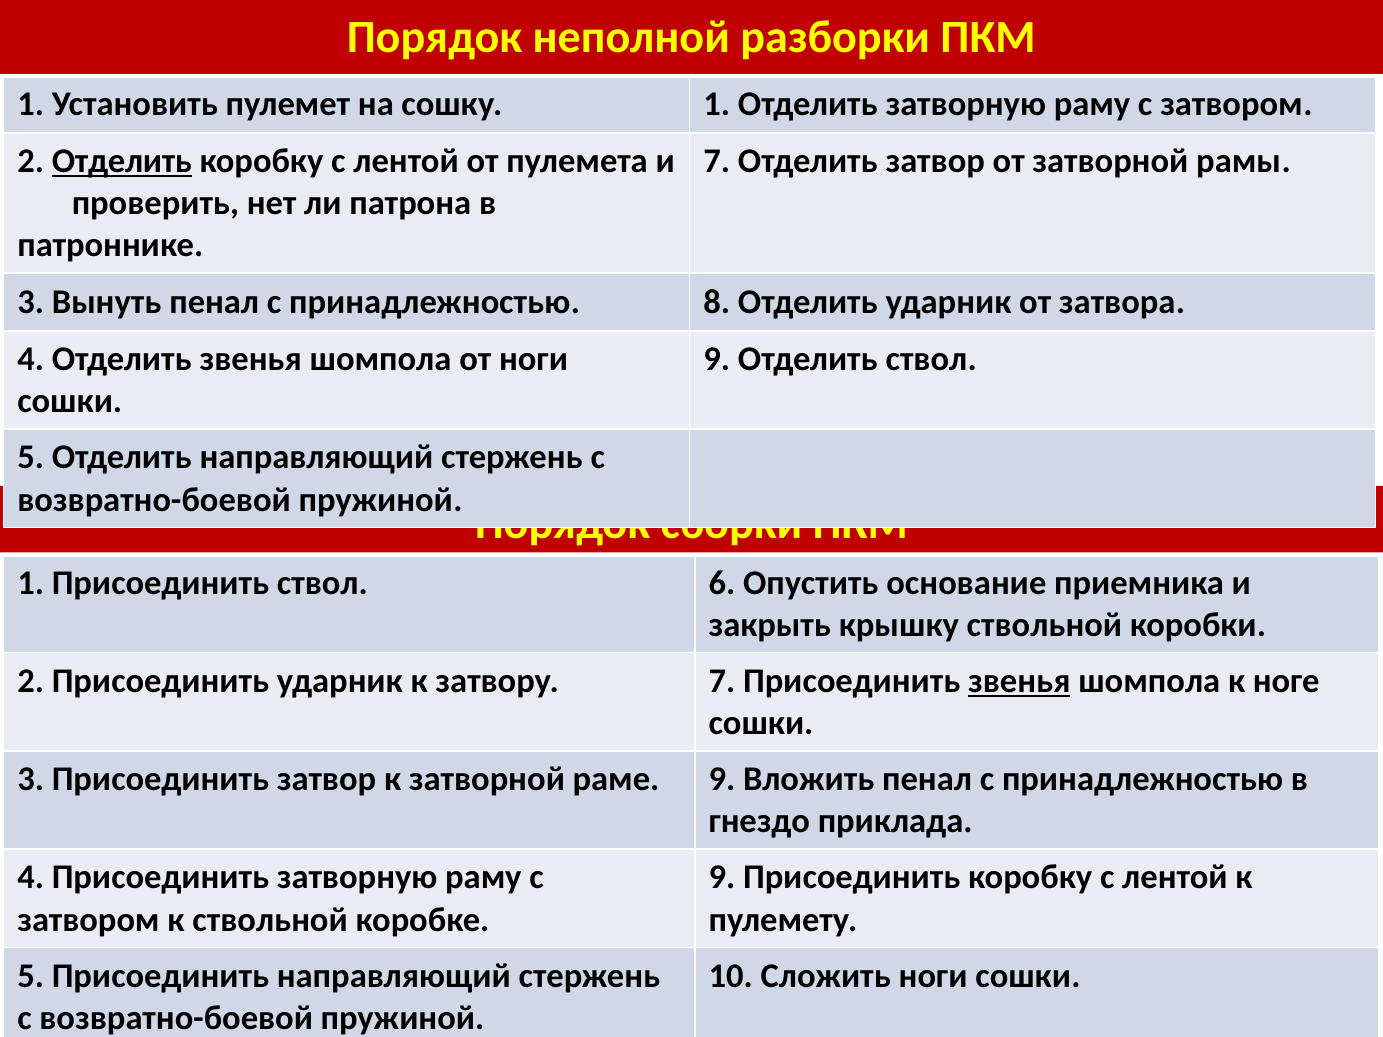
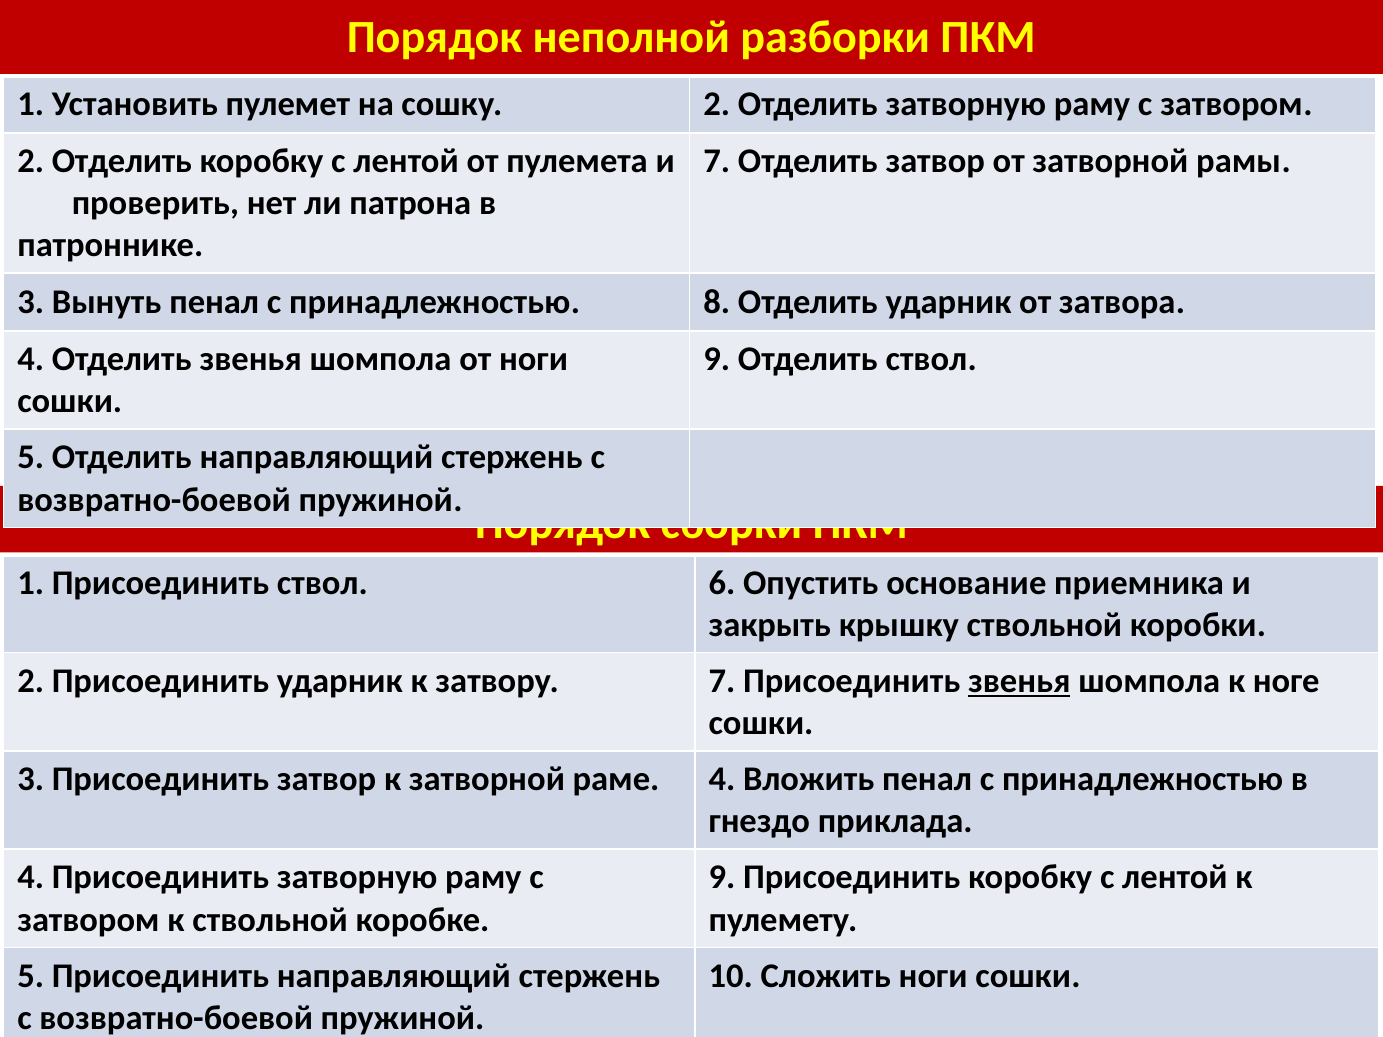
сошку 1: 1 -> 2 (717, 104)
Отделить underline: present -> none (122, 161)
раме 9: 9 -> 4 (722, 779)
